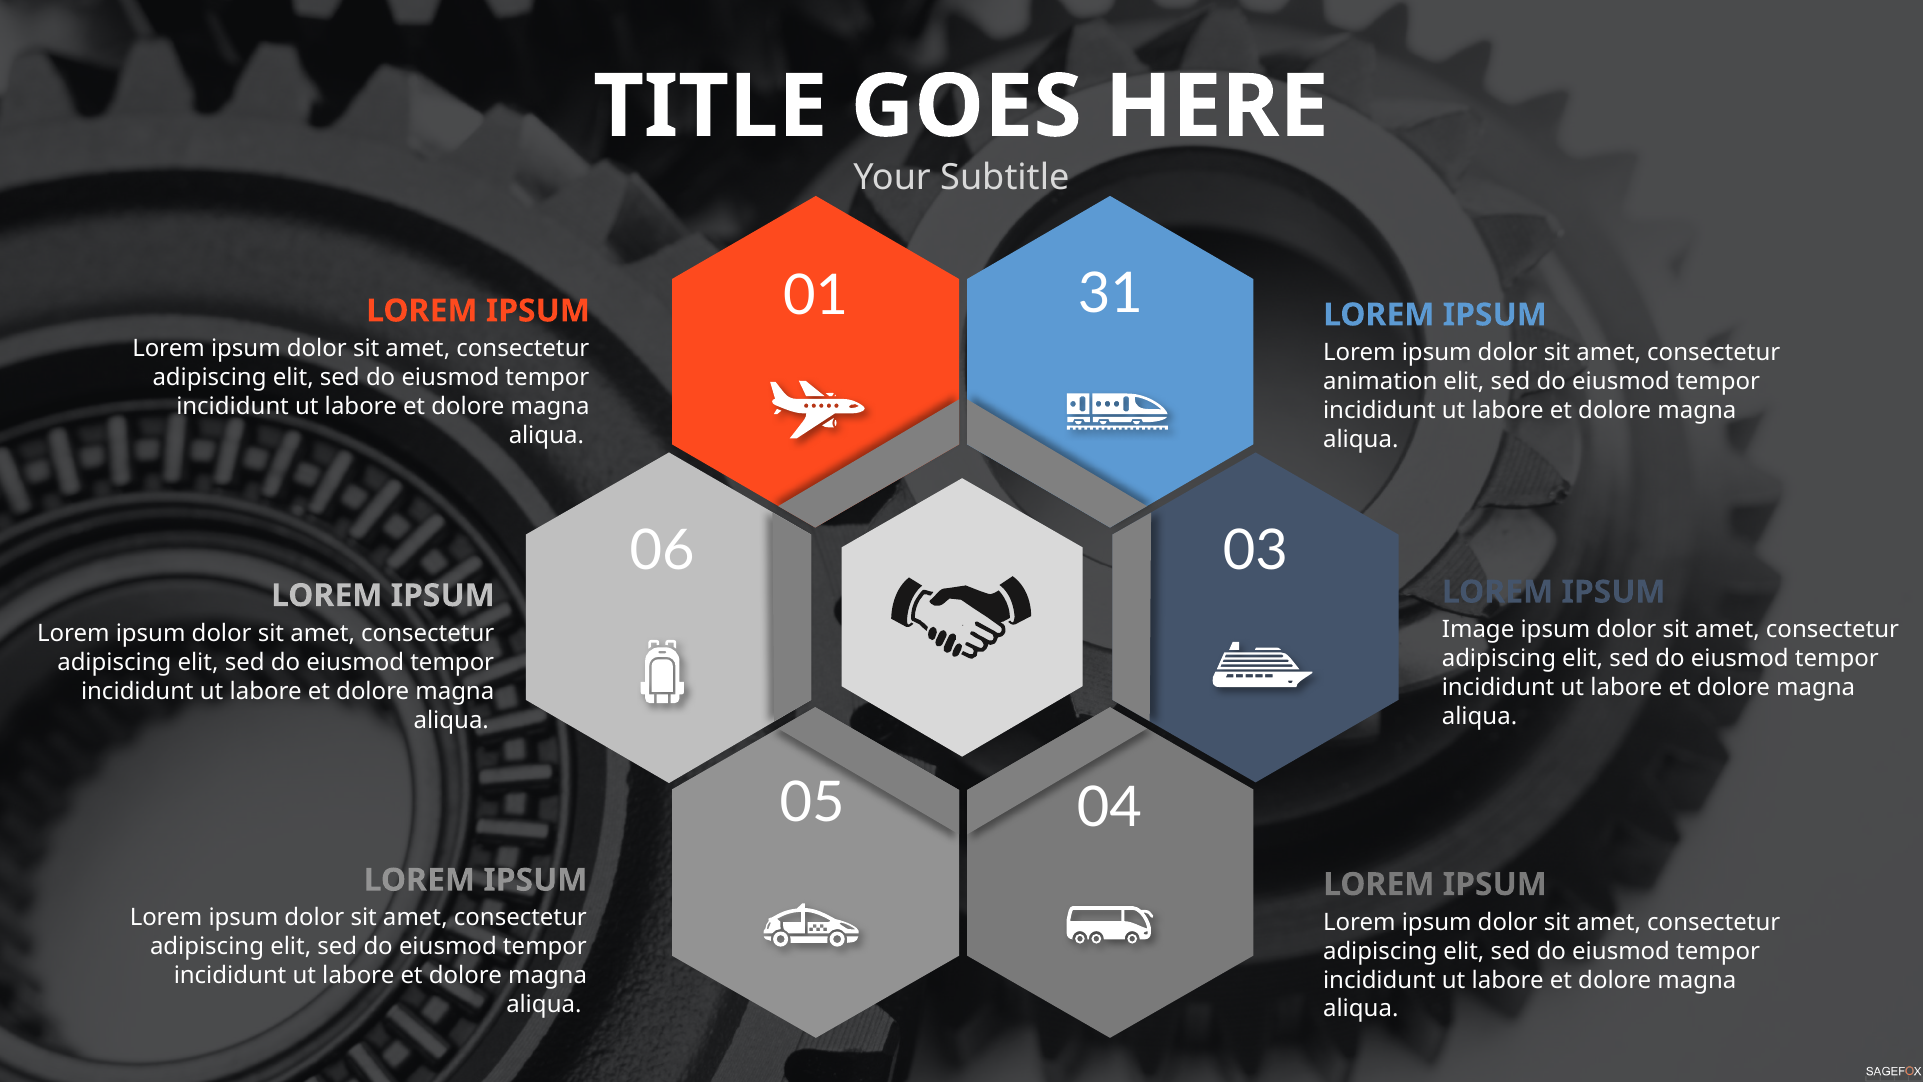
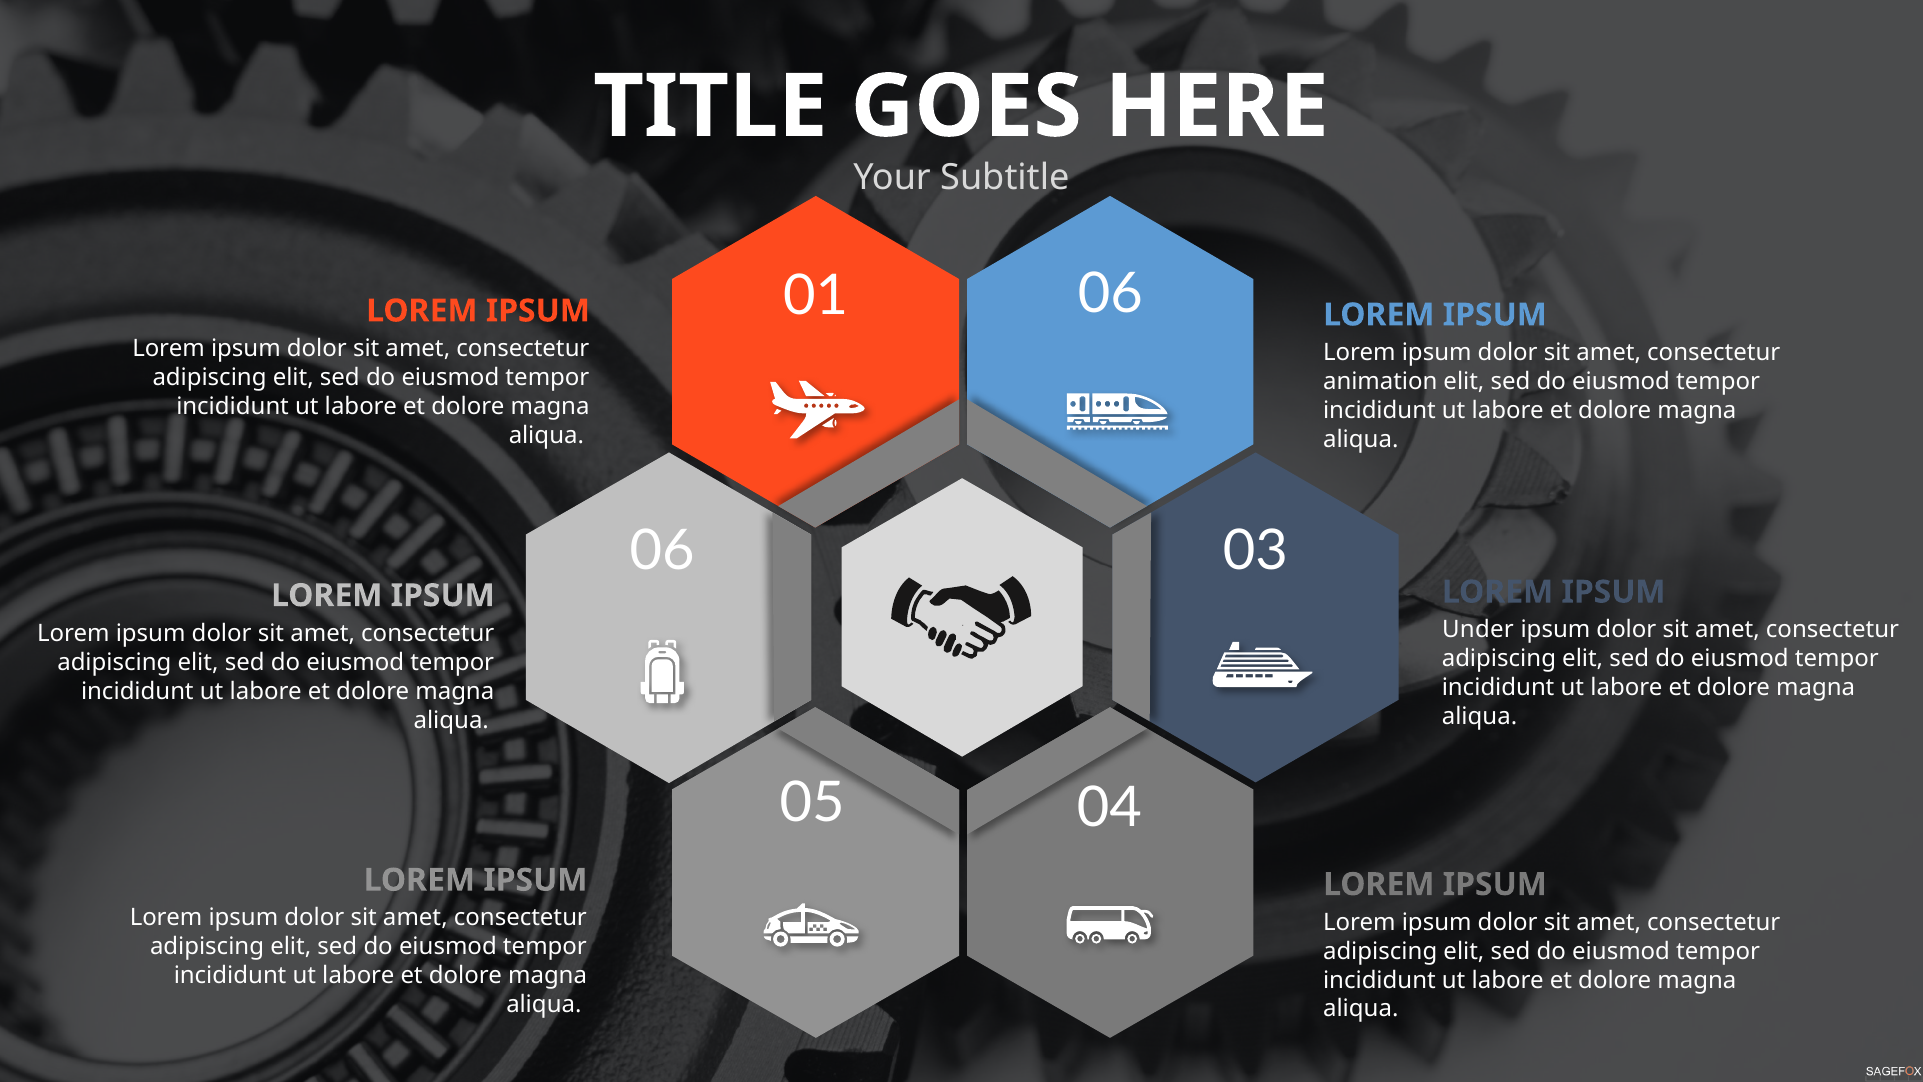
01 31: 31 -> 06 (1110, 294)
Image: Image -> Under (1478, 630)
